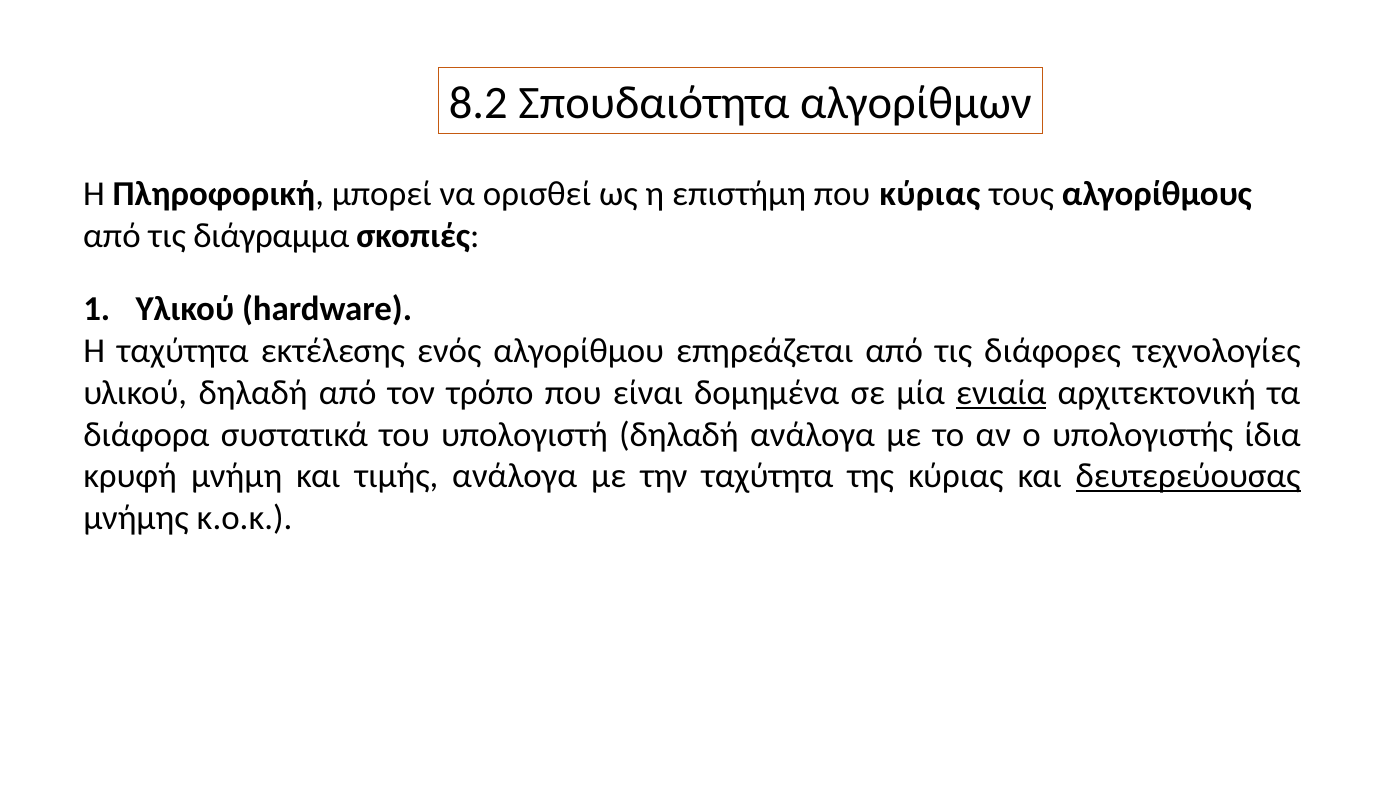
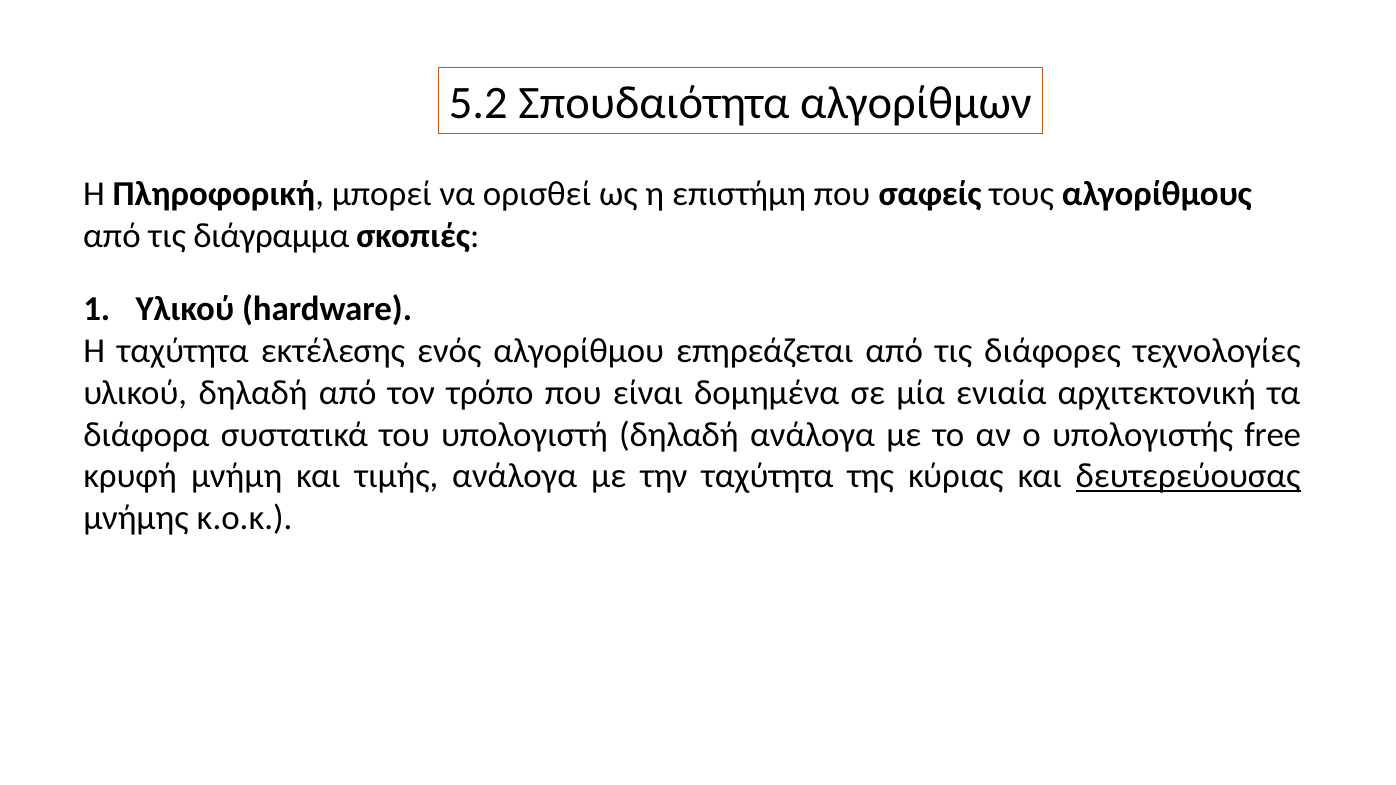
8.2: 8.2 -> 5.2 (478, 104)
που κύριας: κύριας -> σαφείς (930, 194)
ενιαία underline: present -> none (1001, 393)
ίδια: ίδια -> free (1273, 435)
